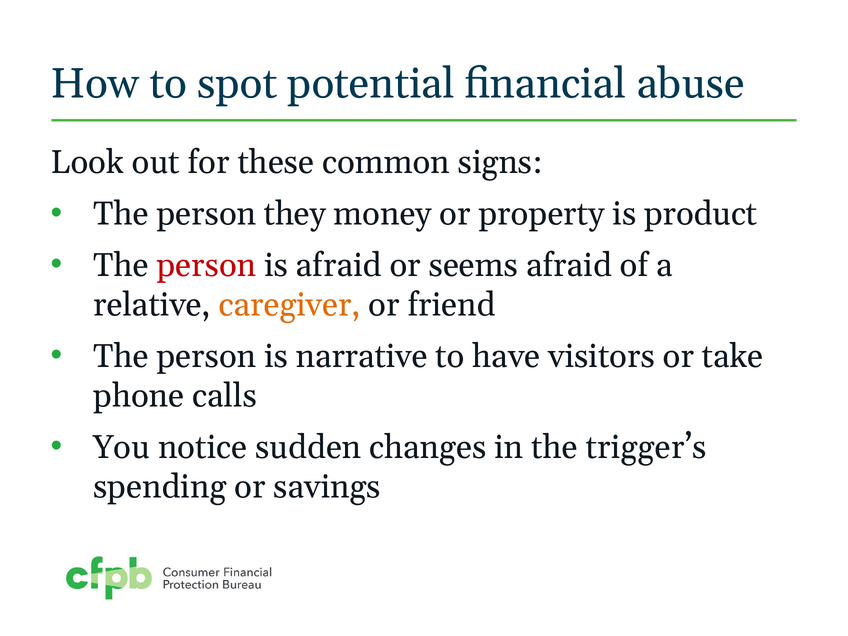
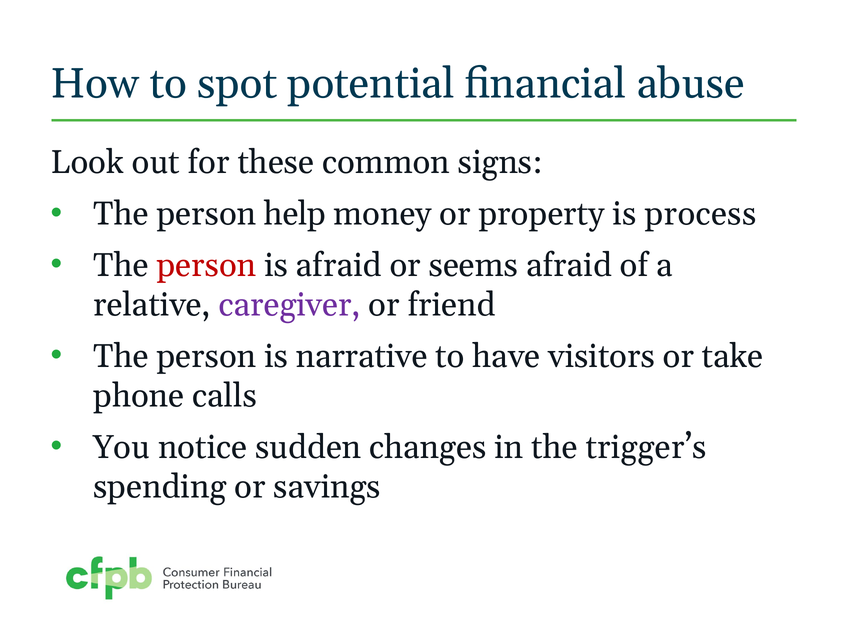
they: they -> help (295, 214)
product: product -> process (701, 214)
caregiver colour: orange -> purple (290, 305)
